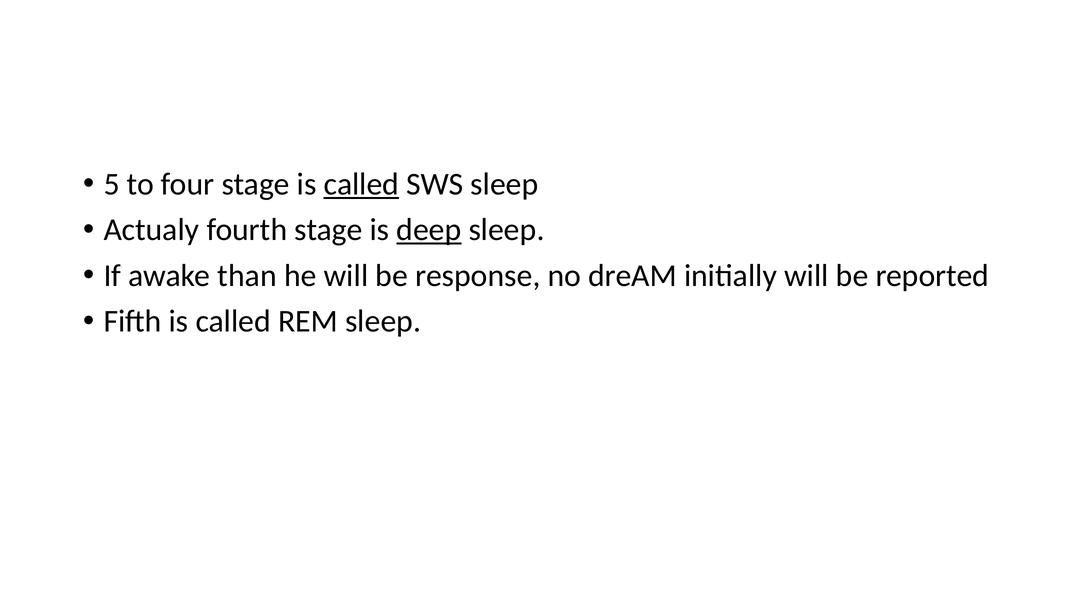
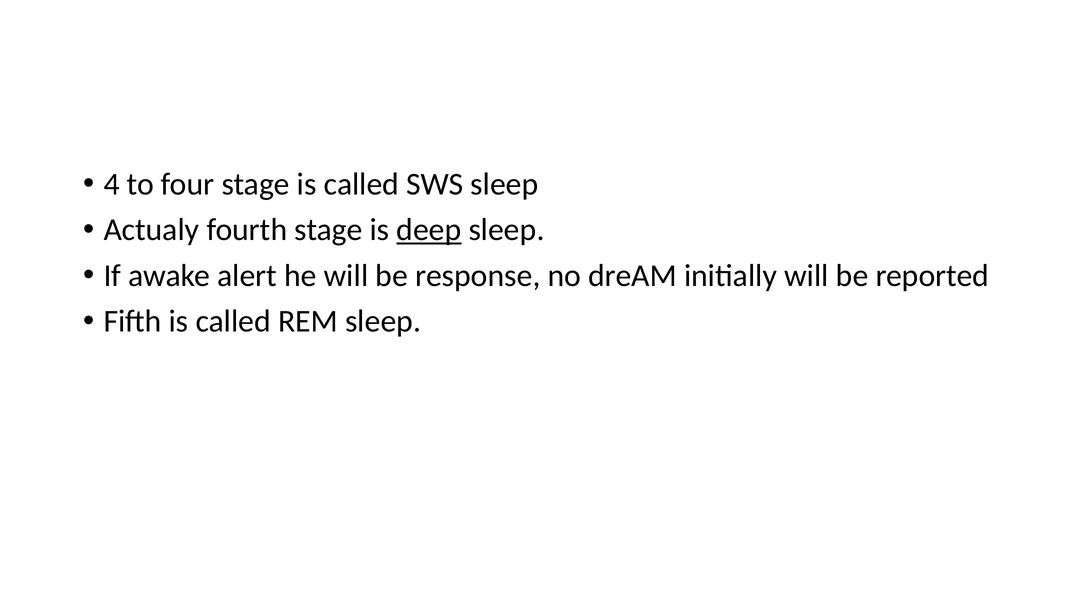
5: 5 -> 4 (112, 184)
called underline: present -> none (361, 184)
than: than -> alert (247, 276)
